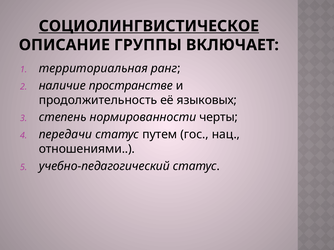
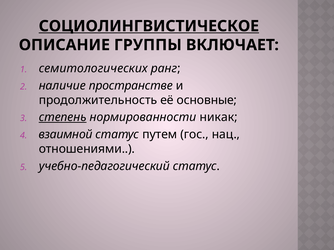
территориальная: территориальная -> семитологических (93, 69)
языковых: языковых -> основные (207, 100)
степень underline: none -> present (63, 117)
черты: черты -> никак (219, 117)
передачи: передачи -> взаимной (66, 135)
